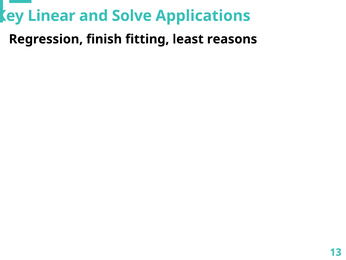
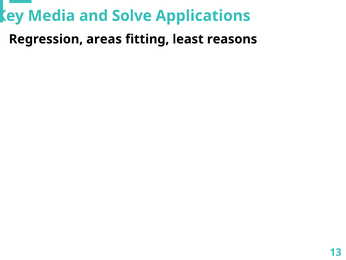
Linear: Linear -> Media (51, 16)
finish: finish -> areas (104, 39)
